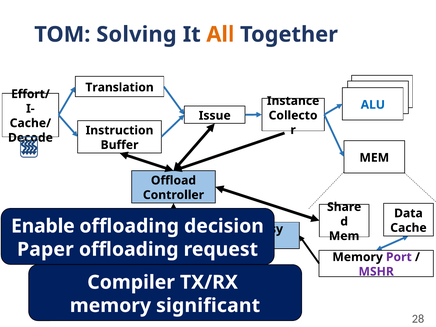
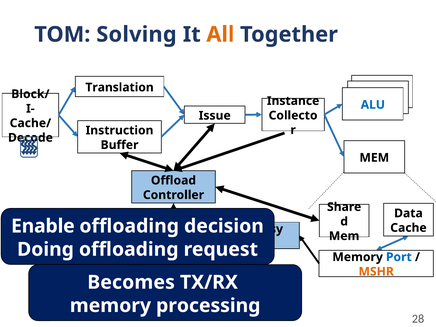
Effort/: Effort/ -> Block/ (30, 94)
Paper: Paper -> Doing (45, 249)
Port colour: purple -> blue (399, 257)
MSHR colour: purple -> orange (376, 272)
Compiler: Compiler -> Becomes (131, 282)
significant: significant -> processing (208, 306)
